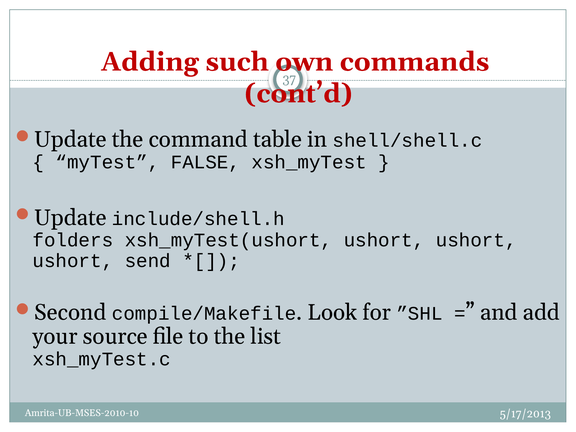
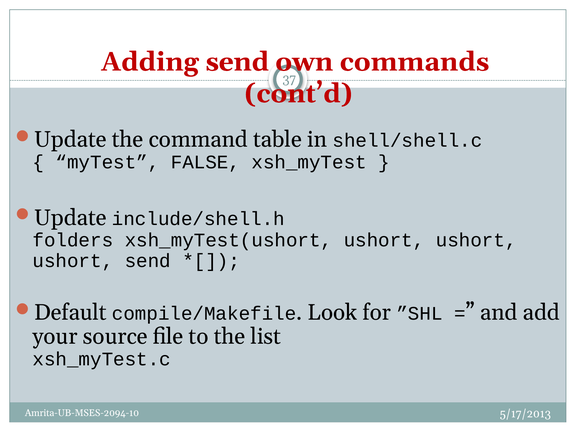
Adding such: such -> send (237, 62)
Second: Second -> Default (70, 312)
Amrita-UB-MSES-2010-10: Amrita-UB-MSES-2010-10 -> Amrita-UB-MSES-2094-10 (82, 413)
